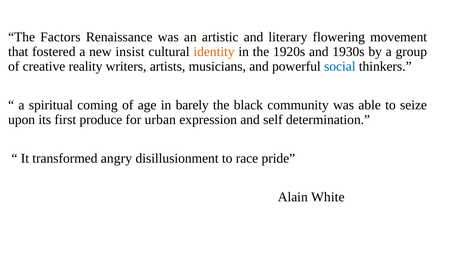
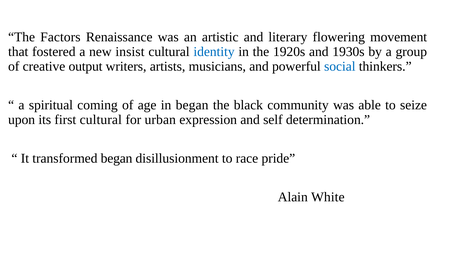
identity colour: orange -> blue (214, 52)
reality: reality -> output (86, 66)
in barely: barely -> began (192, 105)
first produce: produce -> cultural (101, 120)
transformed angry: angry -> began (117, 159)
